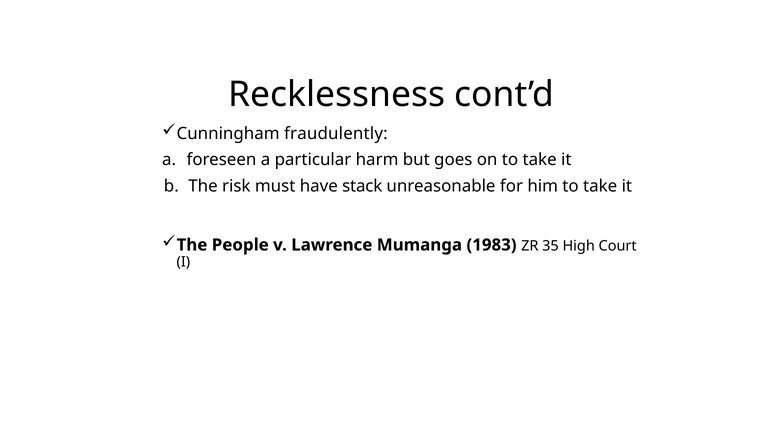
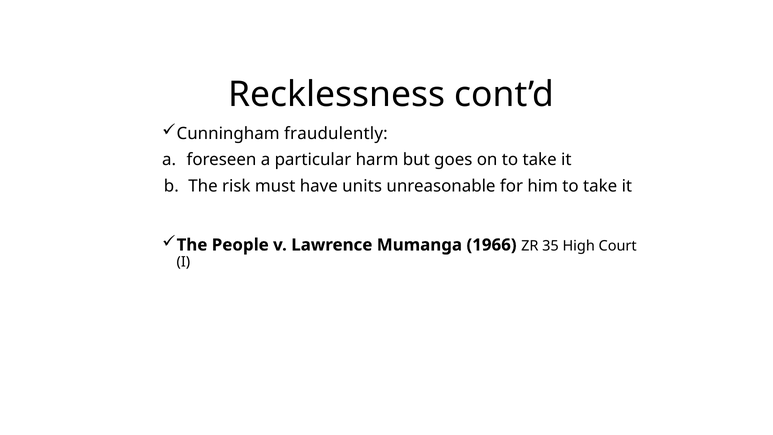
stack: stack -> units (362, 186)
1983: 1983 -> 1966 (492, 245)
